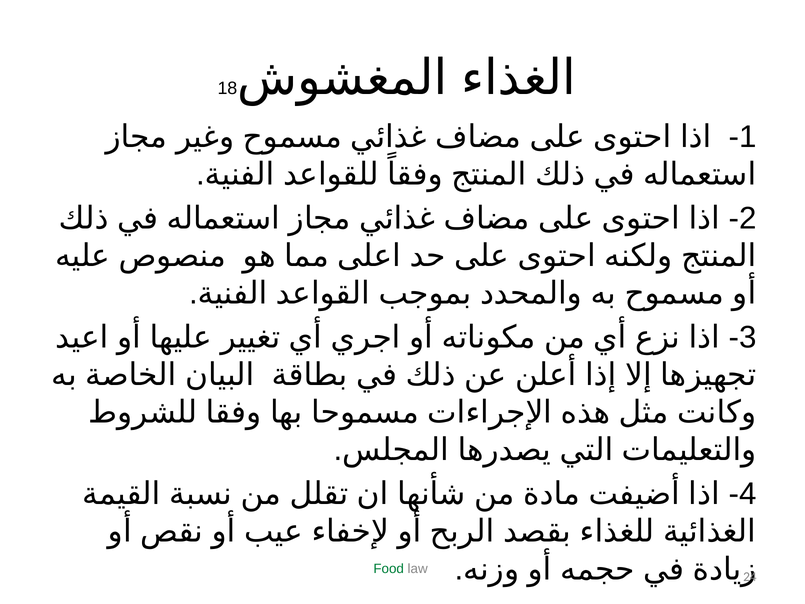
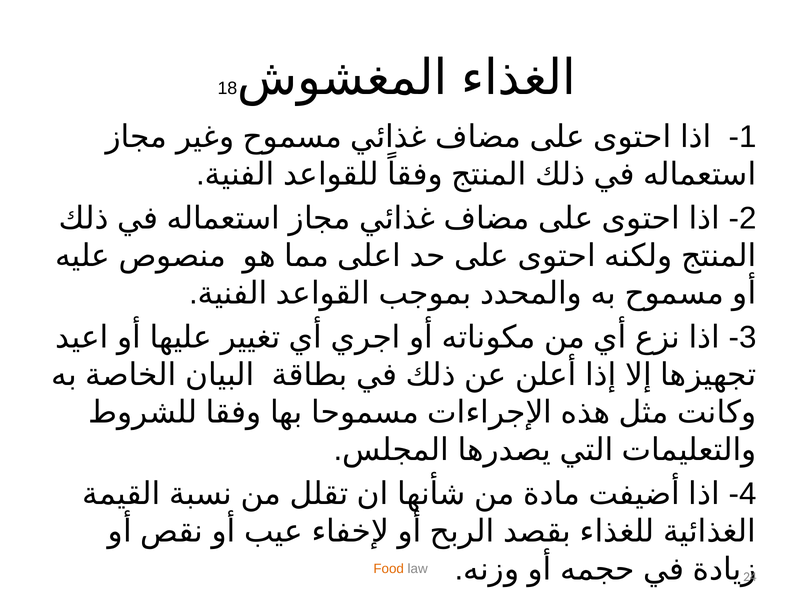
Food colour: green -> orange (389, 569)
